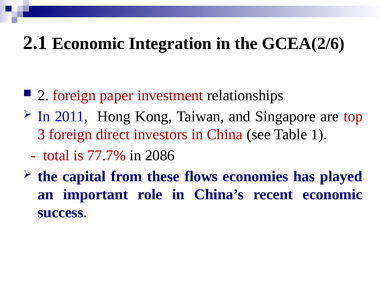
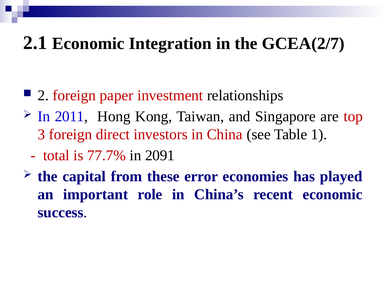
GCEA(2/6: GCEA(2/6 -> GCEA(2/7 (303, 43)
2086: 2086 -> 2091 (160, 156)
flows: flows -> error (201, 177)
